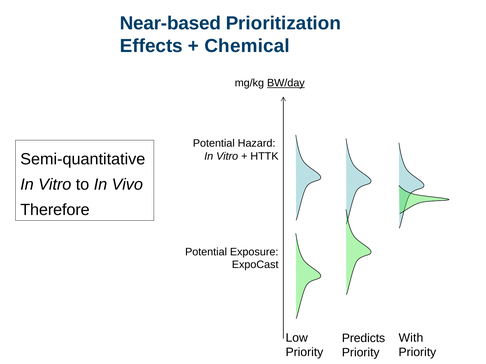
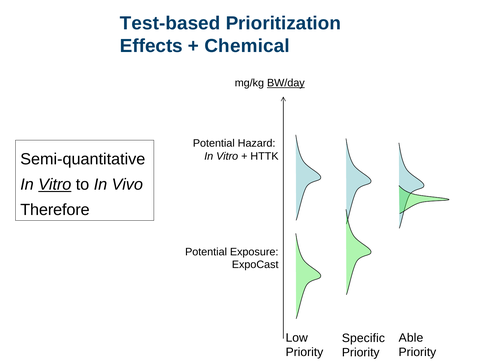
Near-based: Near-based -> Test-based (170, 23)
Vitro underline: none -> present (55, 185)
With: With -> Able (411, 338)
Predicts: Predicts -> Specific (363, 339)
